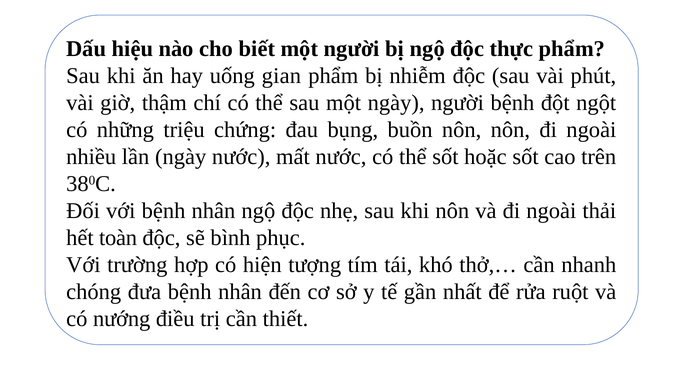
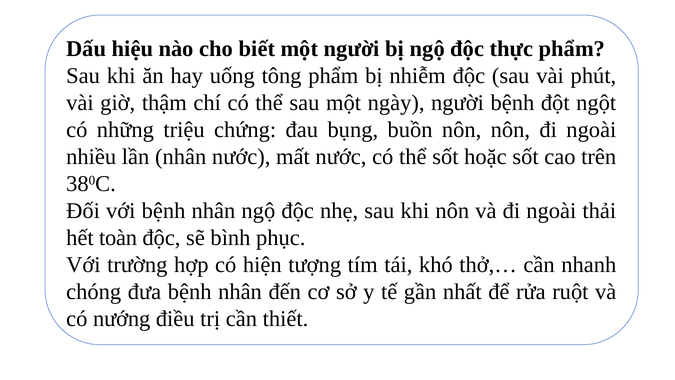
gian: gian -> tông (282, 76)
lần ngày: ngày -> nhân (181, 157)
